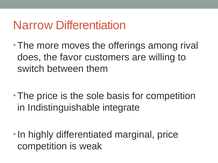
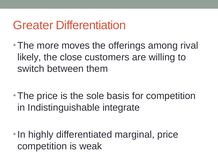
Narrow: Narrow -> Greater (33, 25)
does: does -> likely (29, 57)
favor: favor -> close (71, 57)
